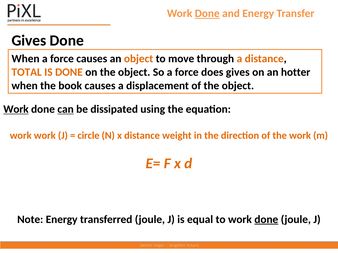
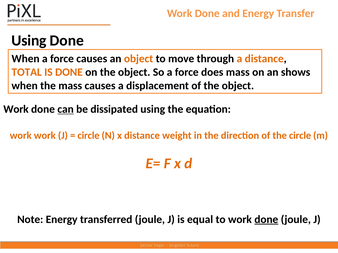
Done underline: present -> none (207, 14)
Gives: Gives -> Using (29, 41)
does gives: gives -> mass (238, 72)
hotter: hotter -> shows (296, 72)
the book: book -> mass (70, 86)
Work underline: present -> none (16, 109)
the work: work -> circle (300, 136)
